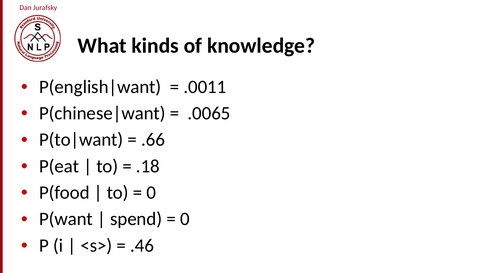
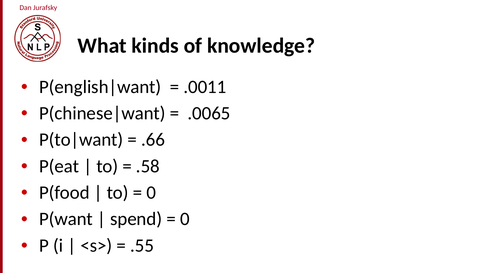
.18: .18 -> .58 (148, 166)
.46: .46 -> .55 (142, 245)
